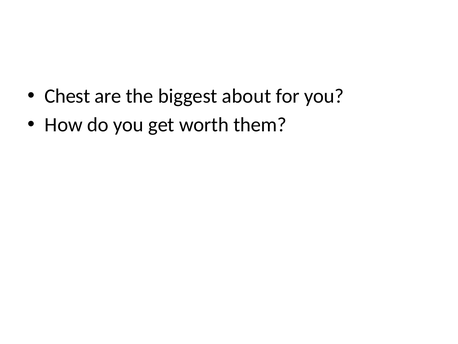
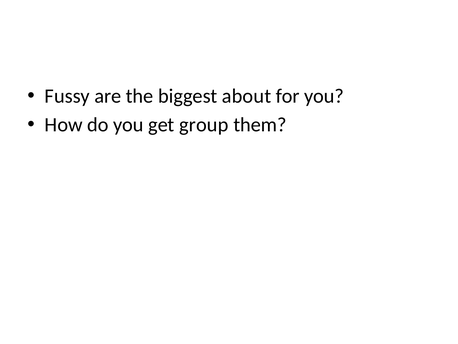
Chest: Chest -> Fussy (67, 96)
worth: worth -> group (204, 125)
